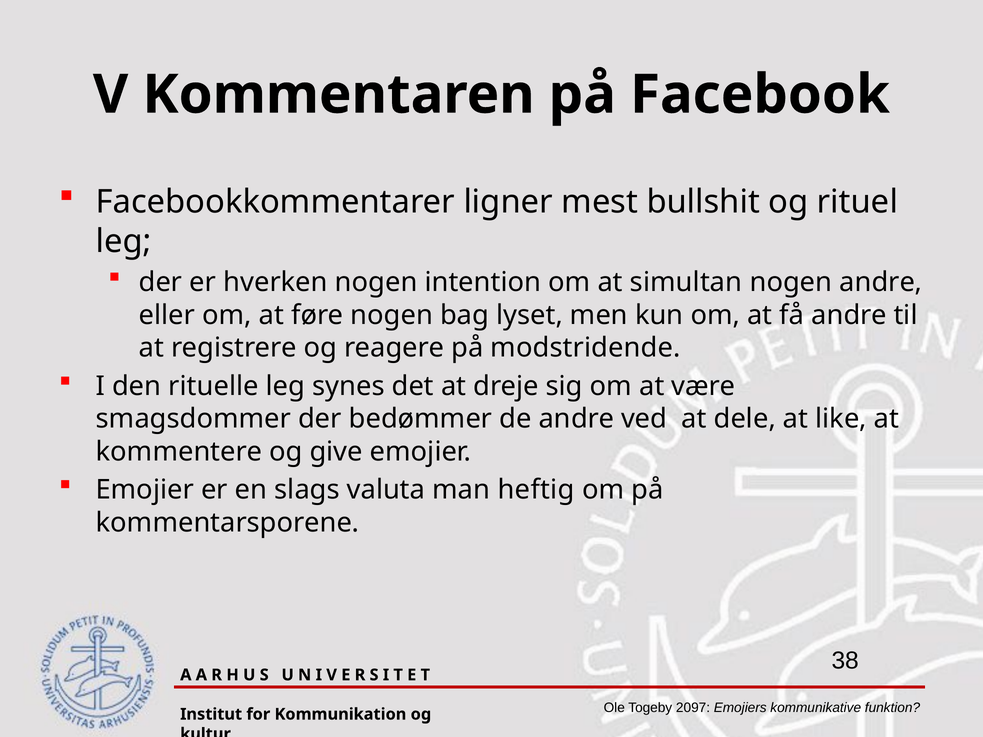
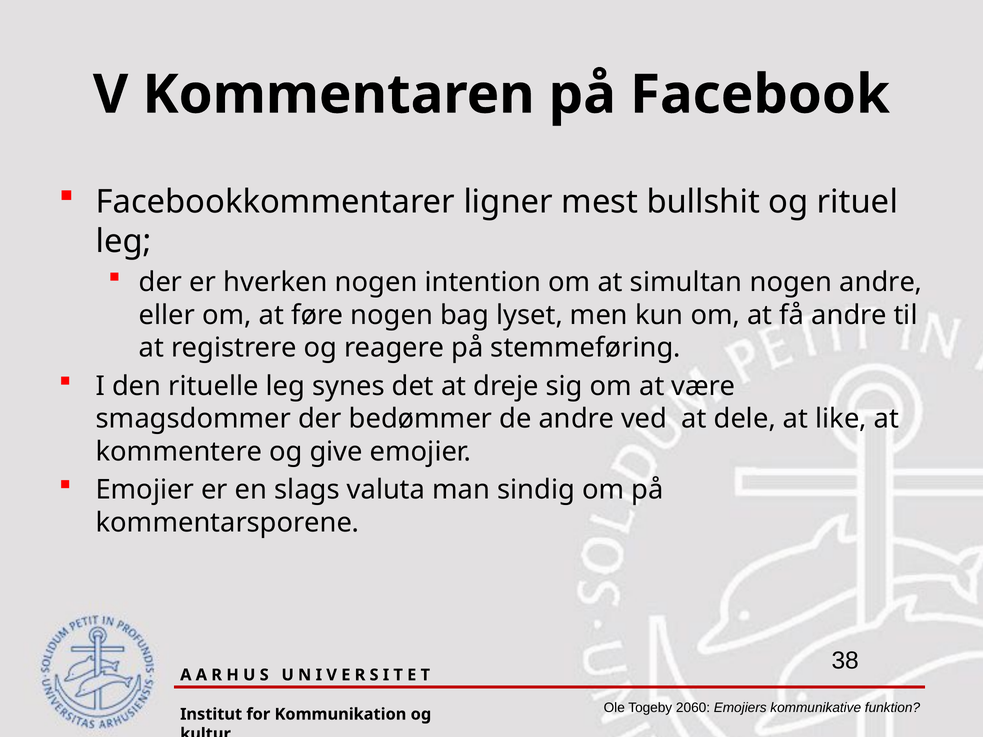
modstridende: modstridende -> stemmeføring (586, 348)
heftig: heftig -> sindig (536, 490)
2097: 2097 -> 2060 (693, 708)
